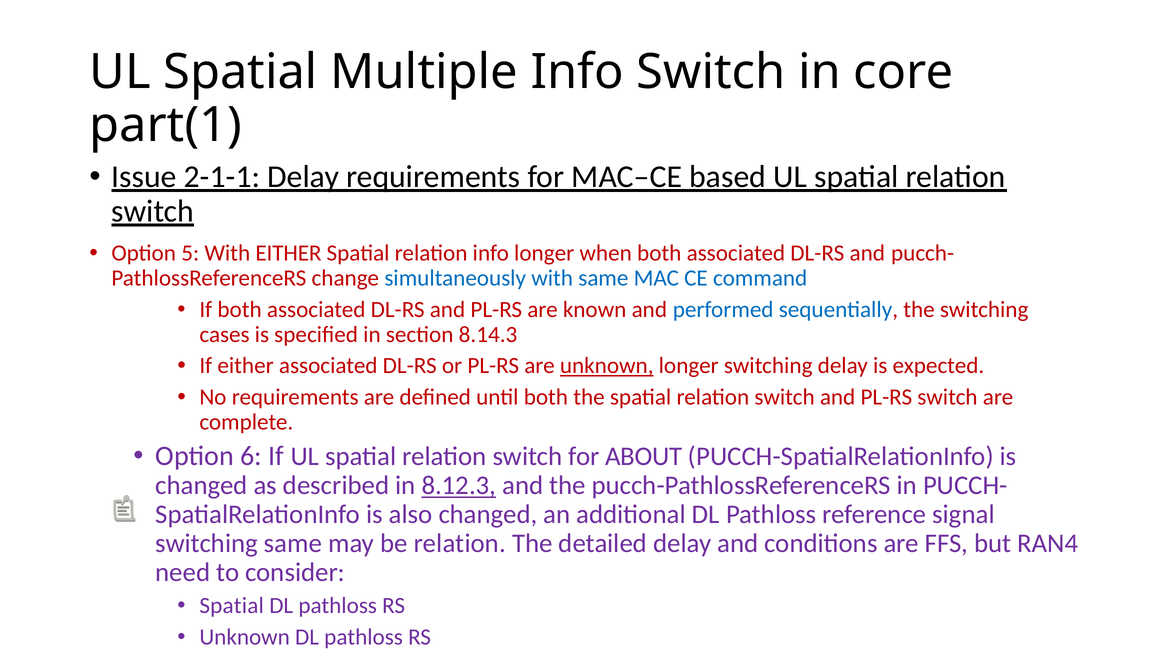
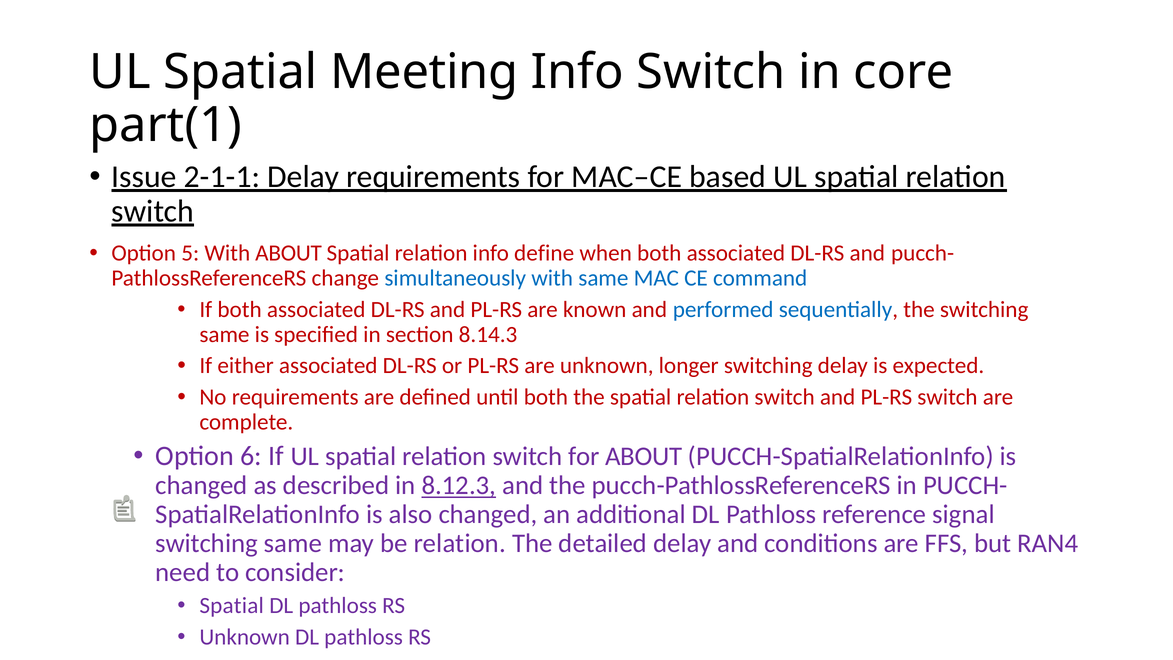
Multiple: Multiple -> Meeting (424, 72)
With EITHER: EITHER -> ABOUT (289, 253)
info longer: longer -> define (544, 253)
cases: cases -> same (224, 335)
unknown underline: present -> none (607, 366)
